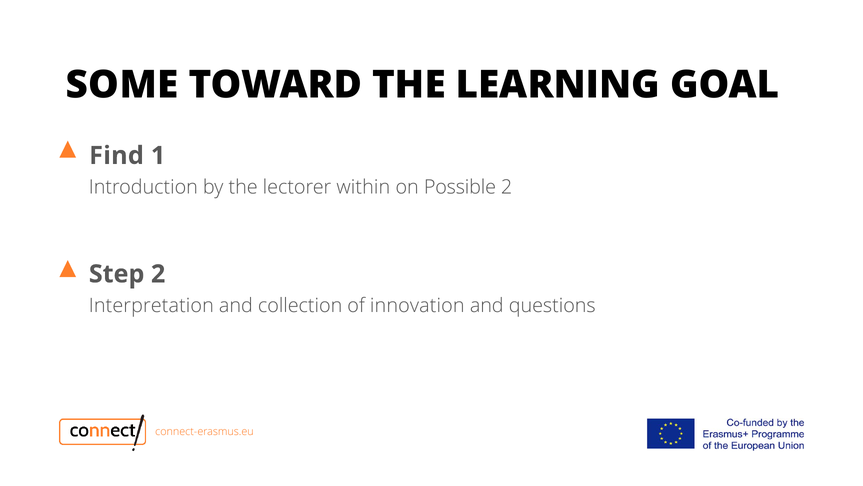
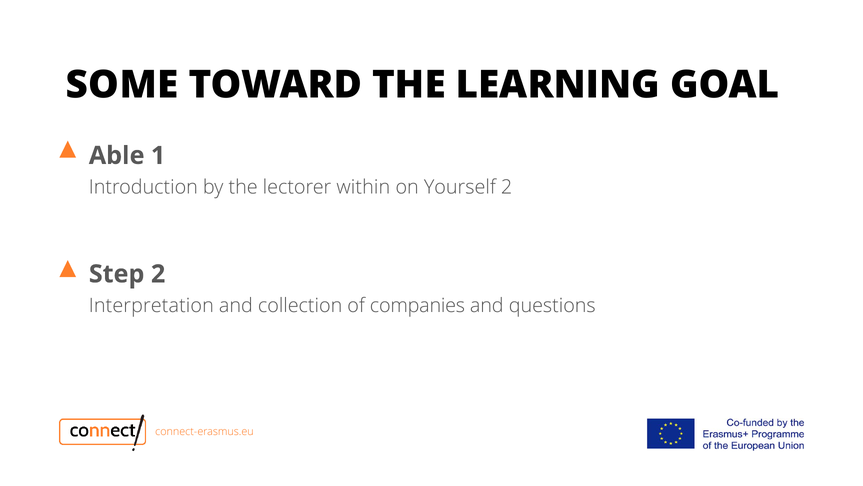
Find: Find -> Able (117, 155)
Possible: Possible -> Yourself (460, 187)
innovation: innovation -> companies (417, 306)
